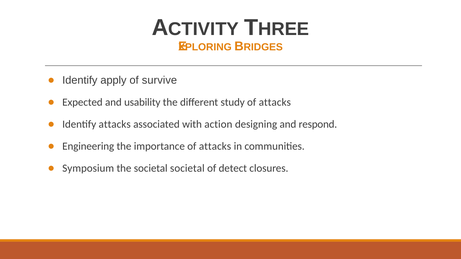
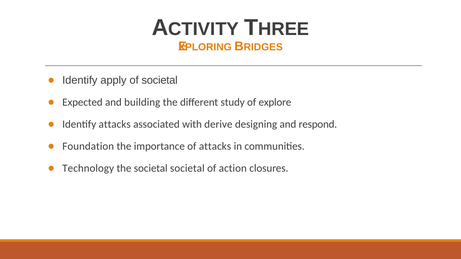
of survive: survive -> societal (160, 80)
usability: usability -> building (142, 102)
attacks: attacks -> explore (275, 102)
action: action -> derive (218, 124)
Engineering: Engineering -> Foundation (88, 146)
Symposium: Symposium -> Technology (88, 168)
detect: detect -> action (233, 168)
